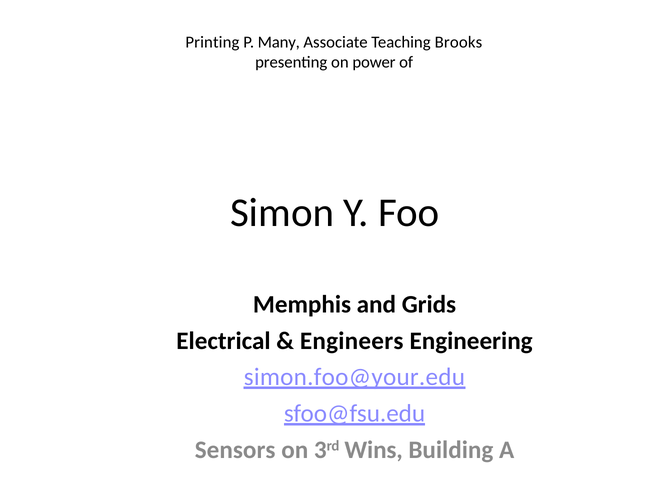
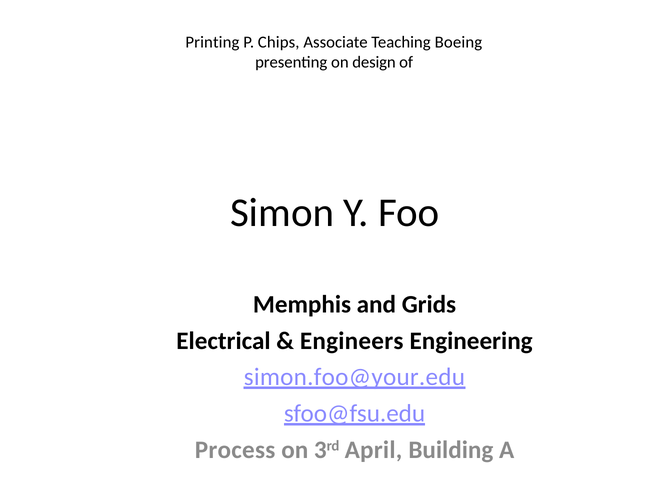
Many: Many -> Chips (279, 42)
Brooks: Brooks -> Boeing (458, 42)
power: power -> design (374, 63)
Sensors: Sensors -> Process (235, 450)
Wins: Wins -> April (373, 450)
